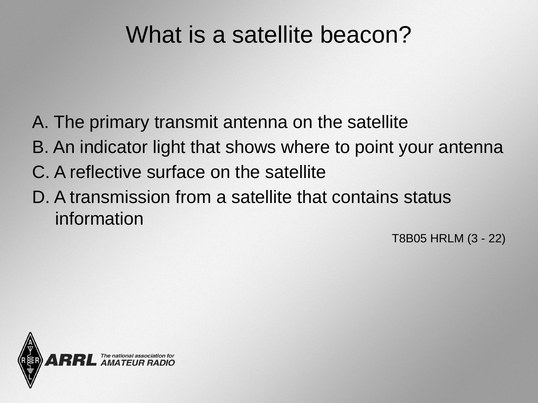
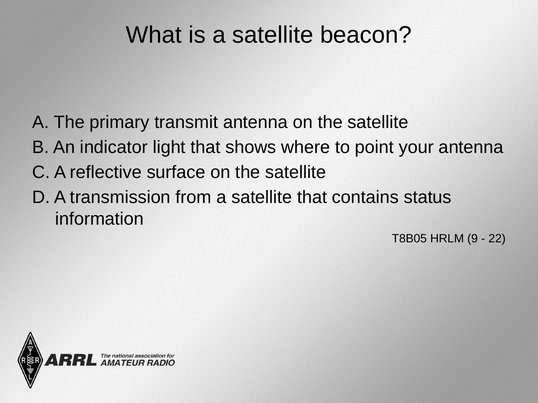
3: 3 -> 9 (473, 239)
